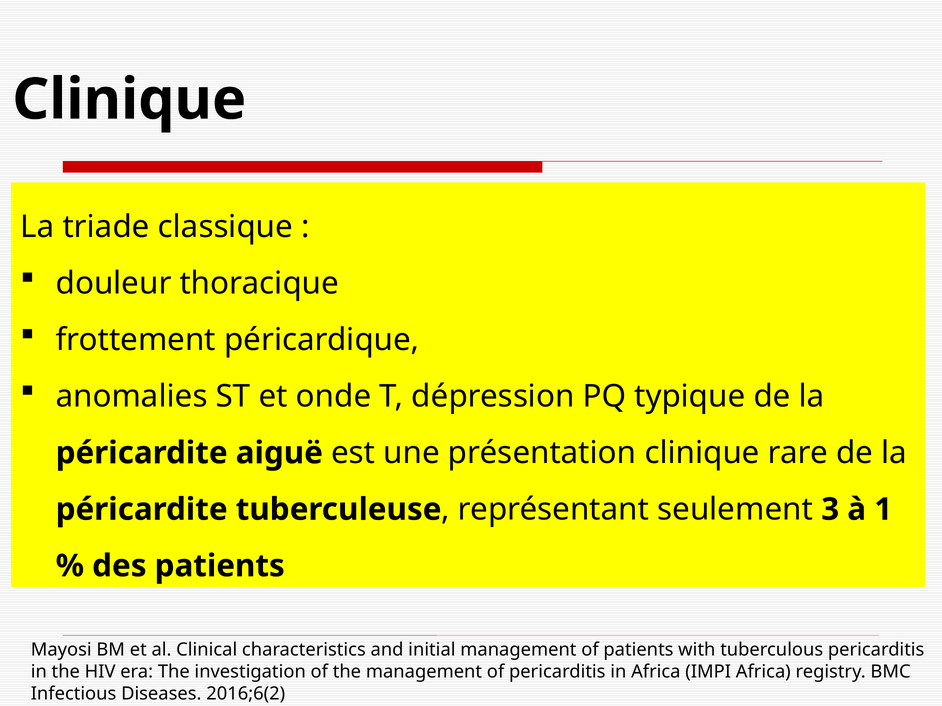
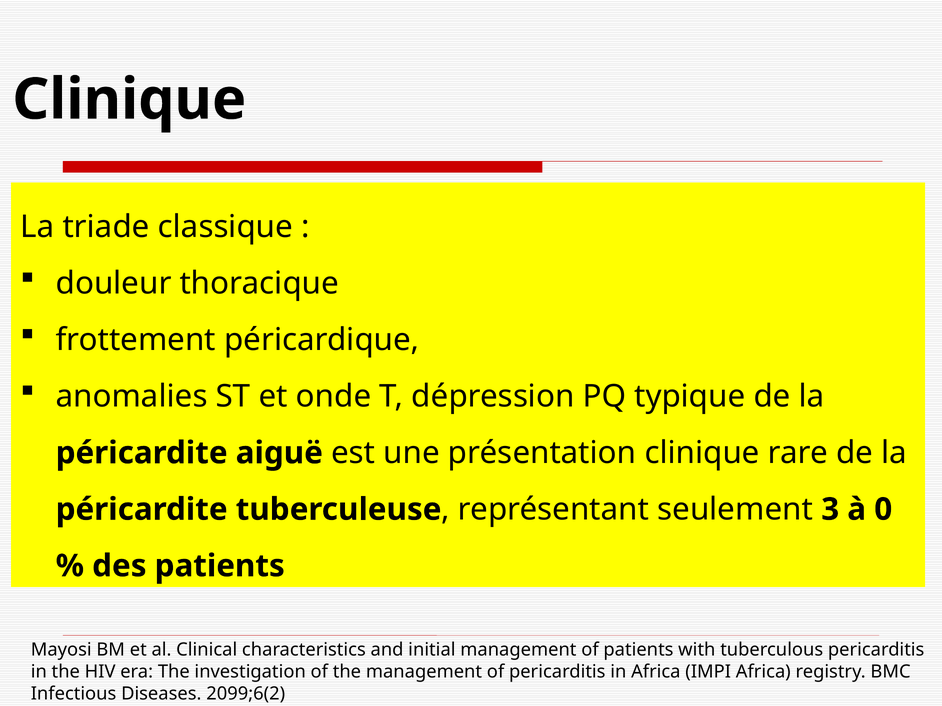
1: 1 -> 0 (883, 510)
2016;6(2: 2016;6(2 -> 2099;6(2 (246, 694)
